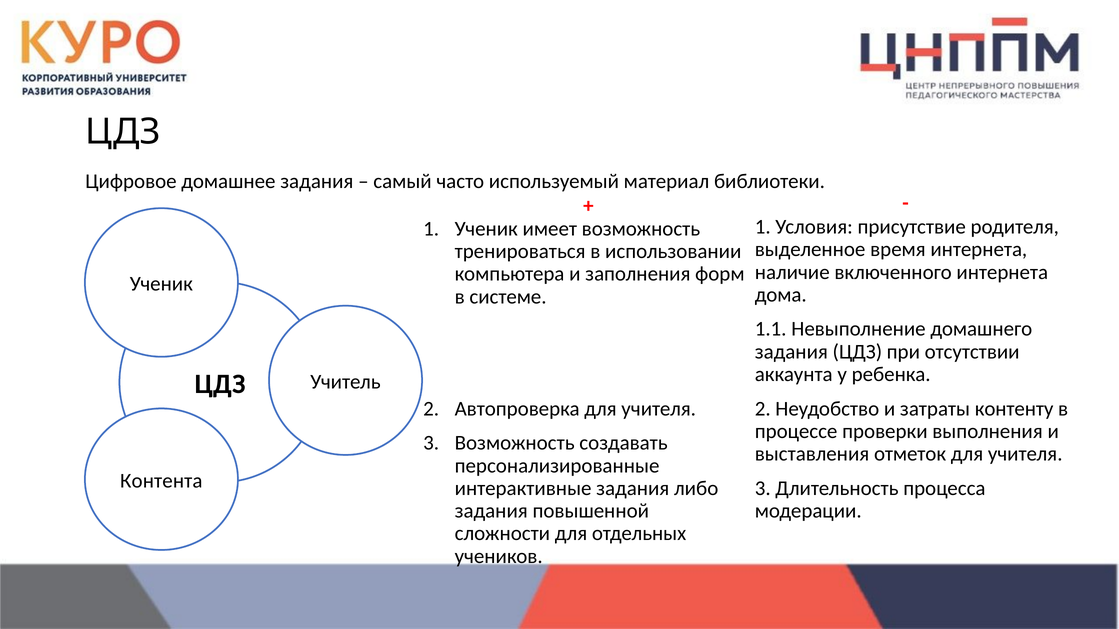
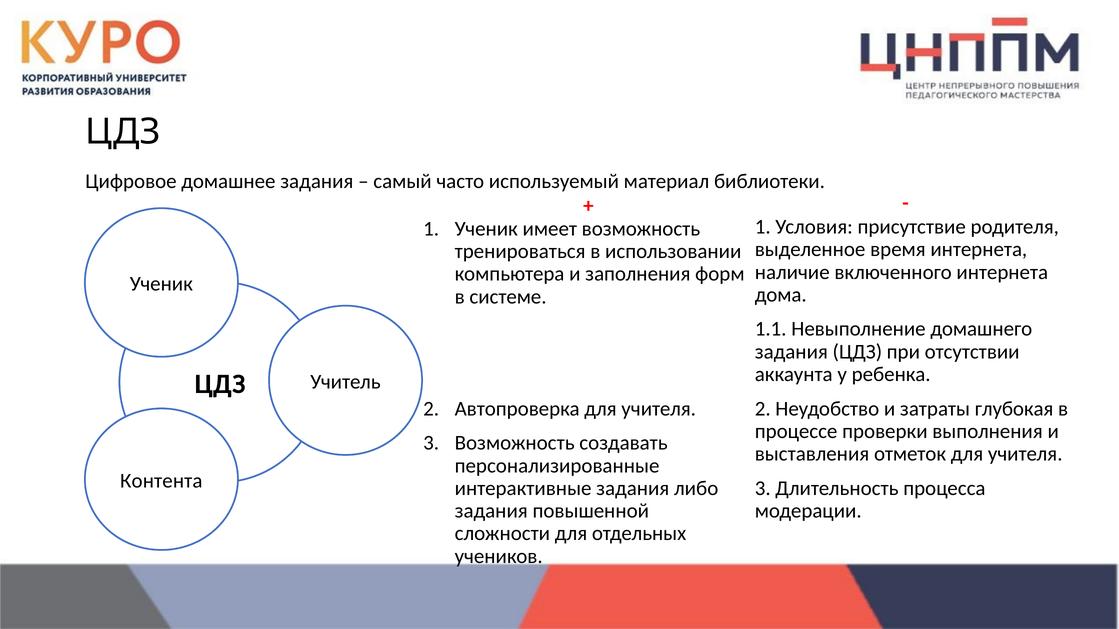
контенту: контенту -> глубокая (1014, 409)
